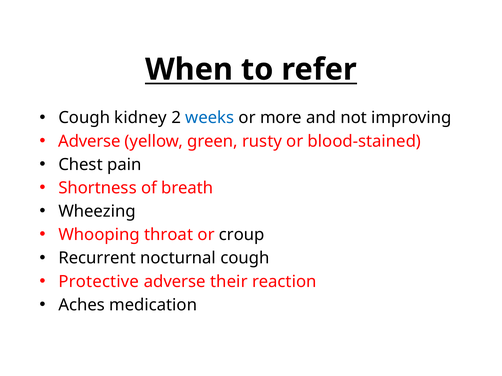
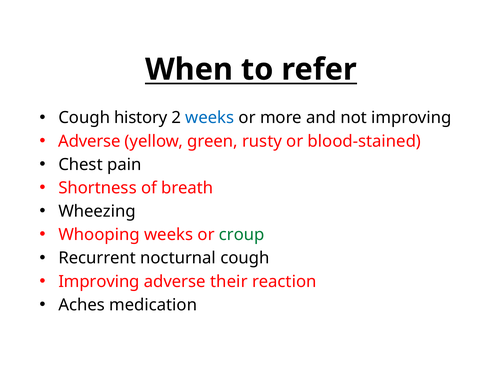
kidney: kidney -> history (141, 118)
Whooping throat: throat -> weeks (169, 235)
croup colour: black -> green (242, 235)
Protective: Protective -> Improving (99, 282)
